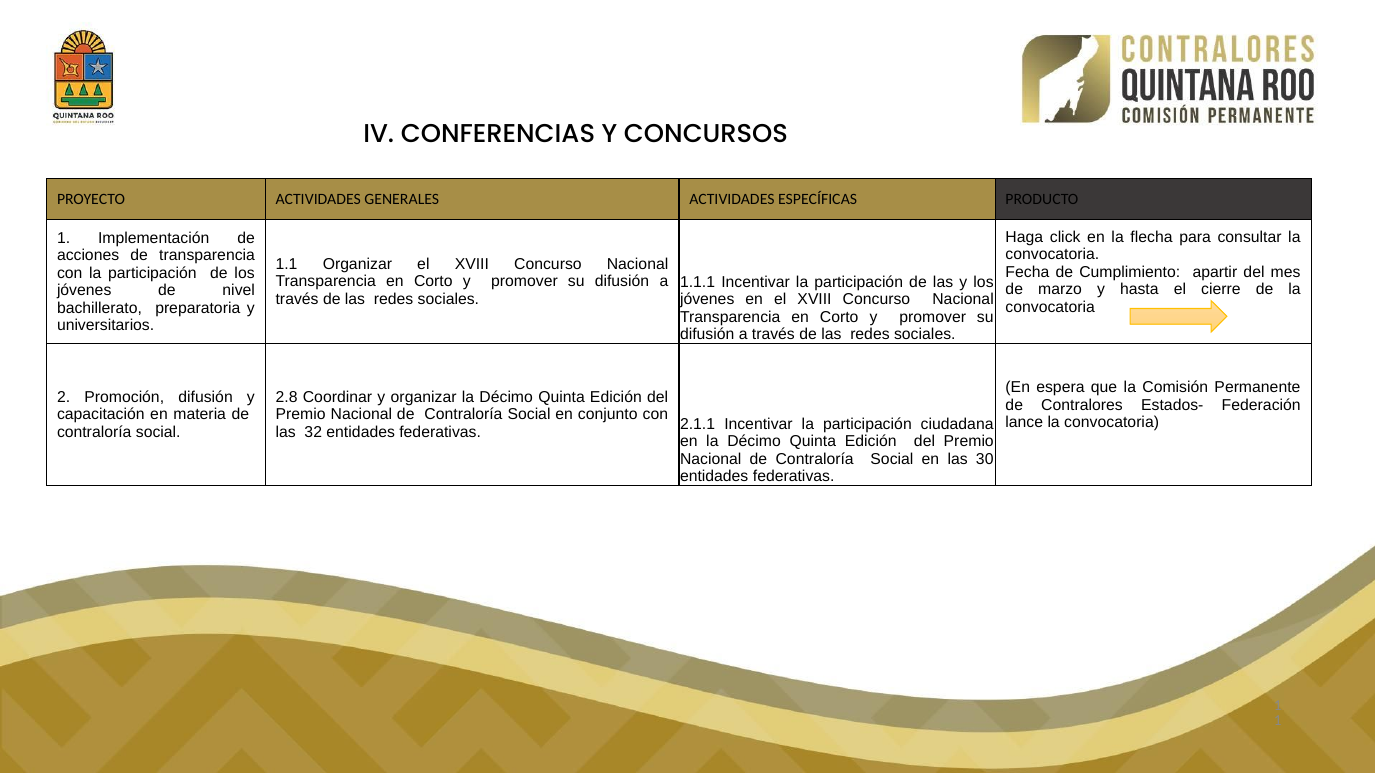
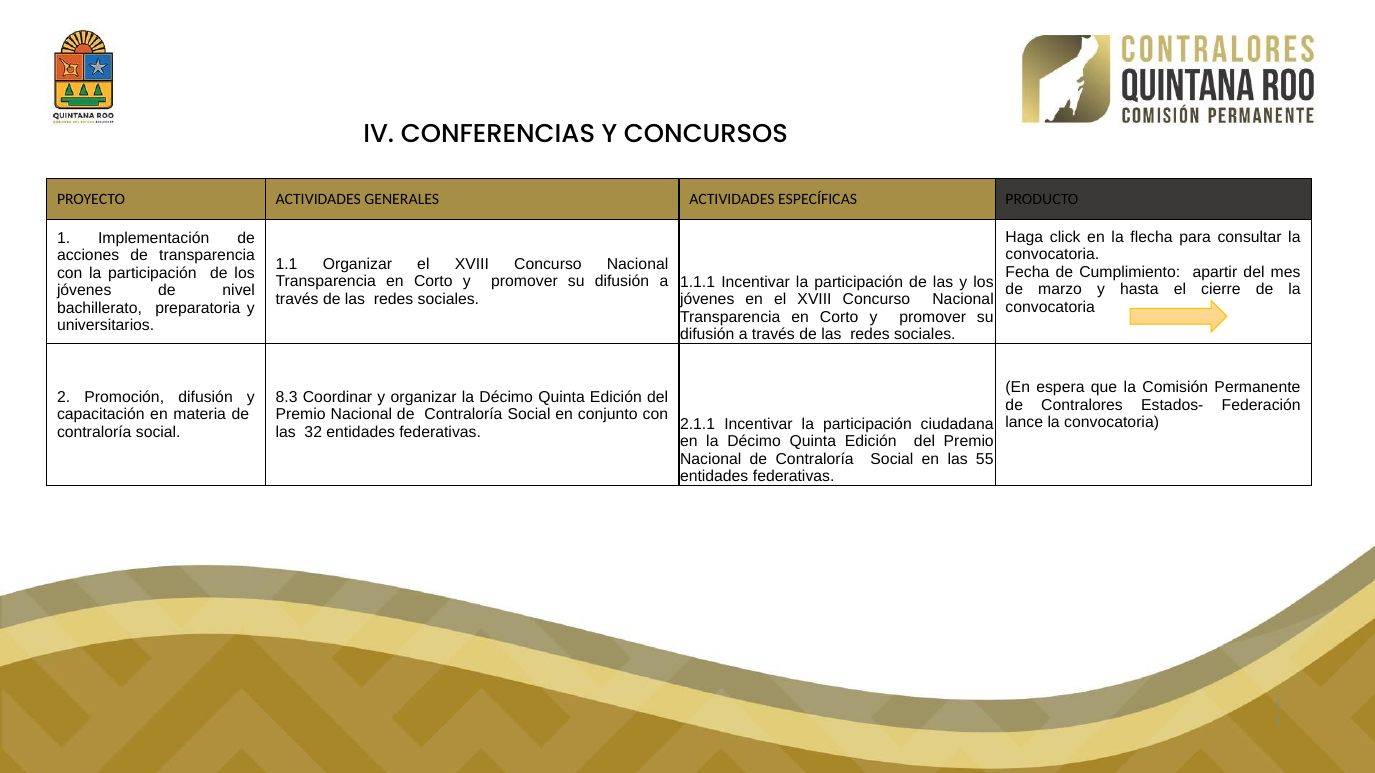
2.8: 2.8 -> 8.3 (287, 397)
30: 30 -> 55 (985, 460)
